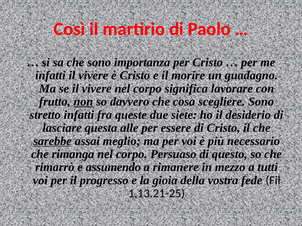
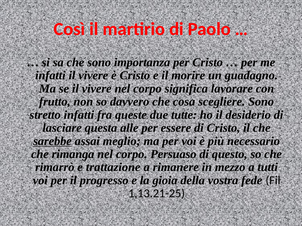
non underline: present -> none (83, 102)
siete: siete -> tutte (184, 115)
assumendo: assumendo -> trattazione (113, 168)
